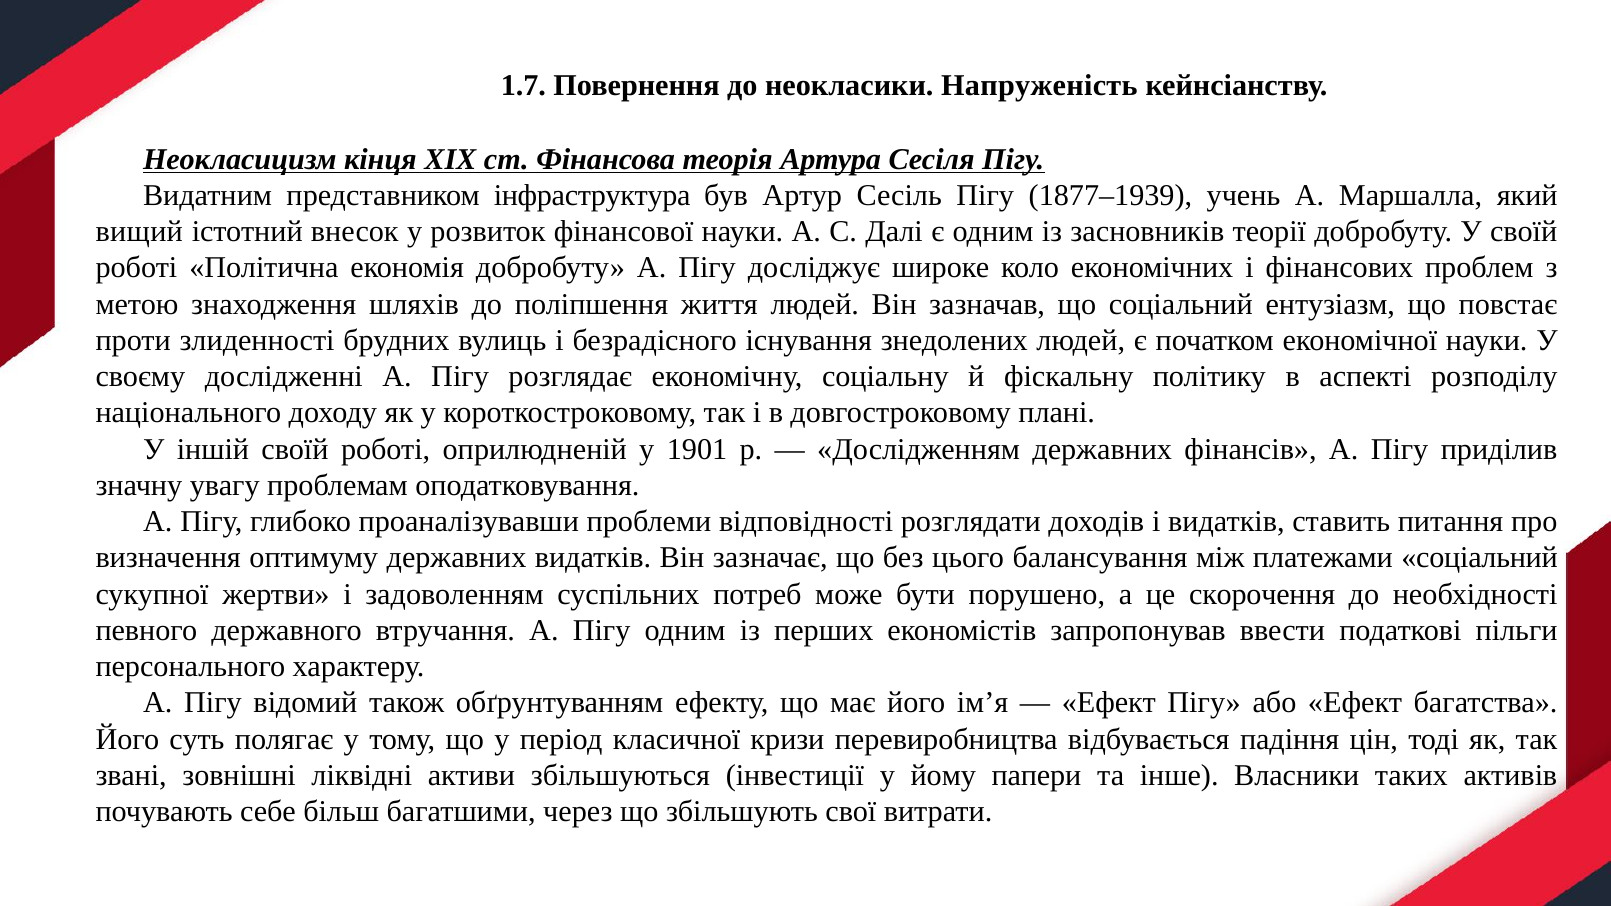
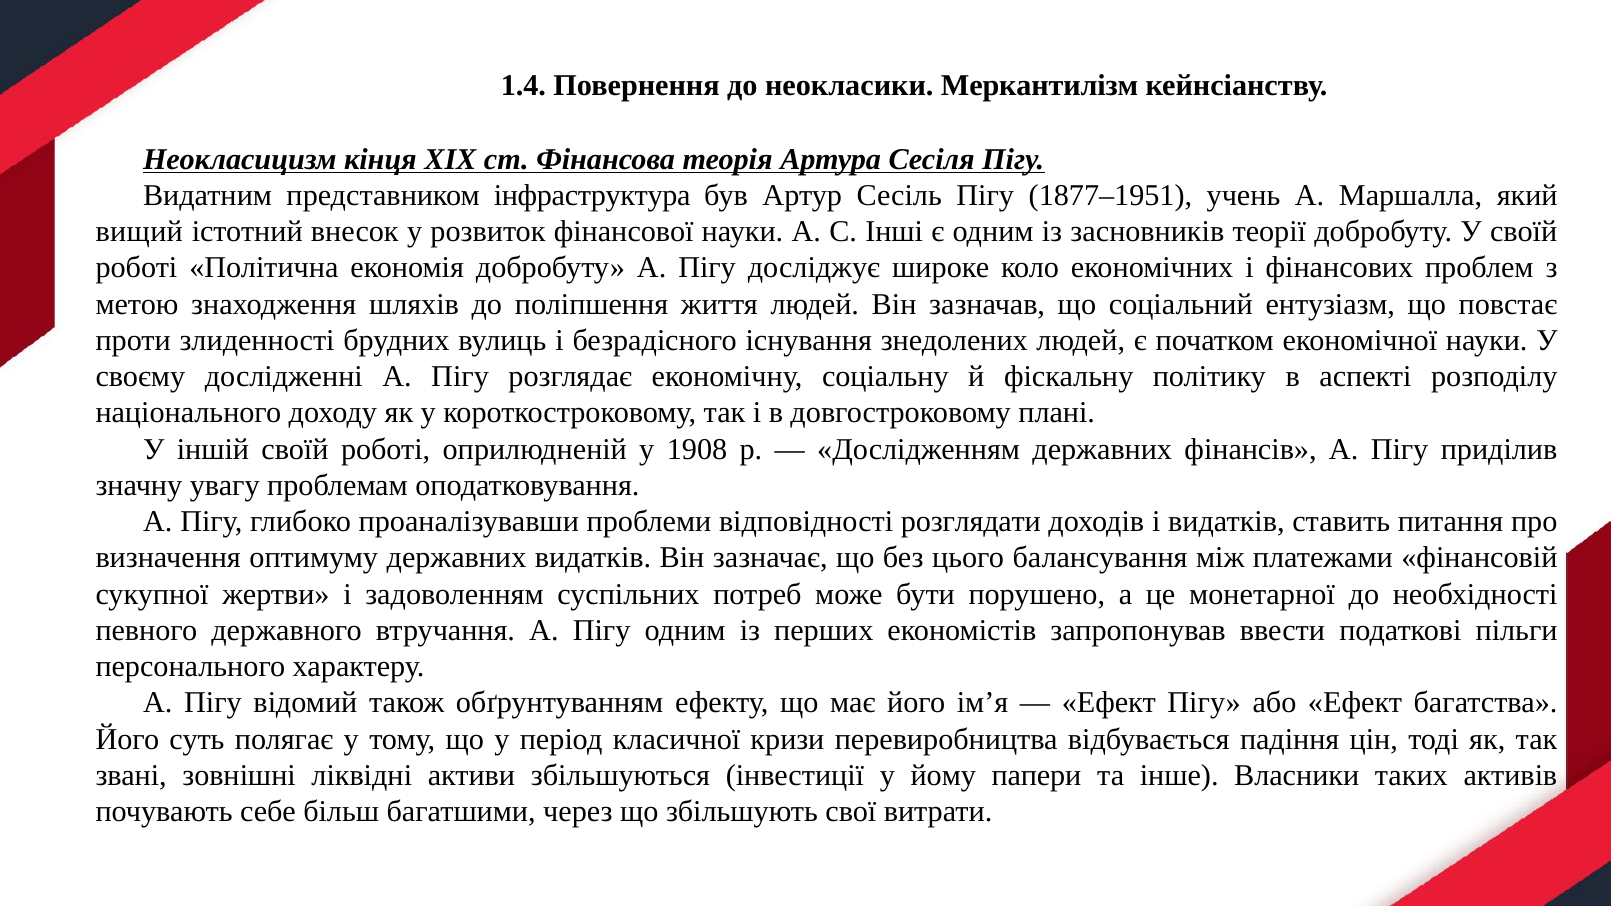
1.7: 1.7 -> 1.4 (523, 86)
Напруженість: Напруженість -> Меркантилізм (1040, 86)
1877–1939: 1877–1939 -> 1877–1951 (1110, 195)
Далі: Далі -> Інші (894, 232)
1901: 1901 -> 1908 (697, 449)
платежами соціальний: соціальний -> фінансовій (1479, 558)
скорочення: скорочення -> монетарної (1262, 594)
